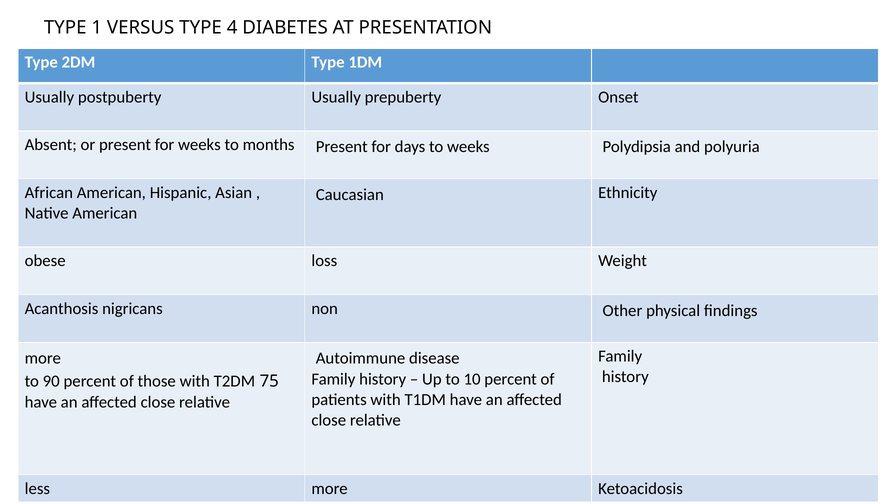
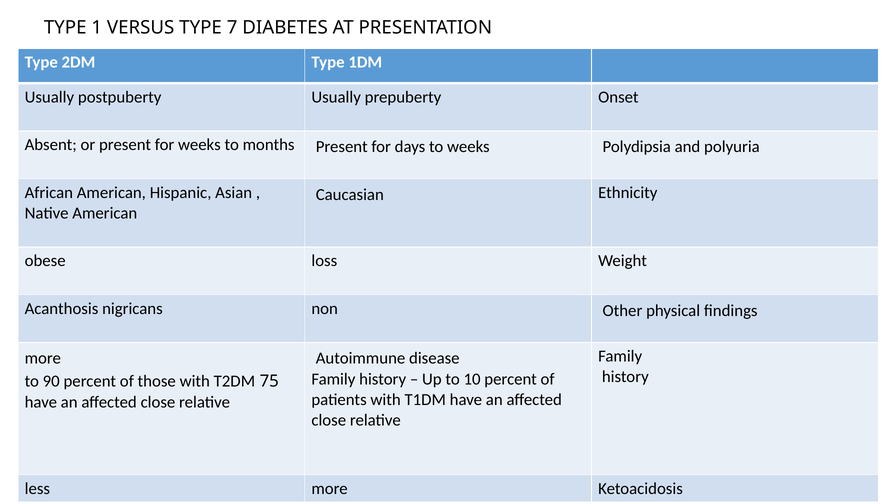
4: 4 -> 7 (232, 28)
